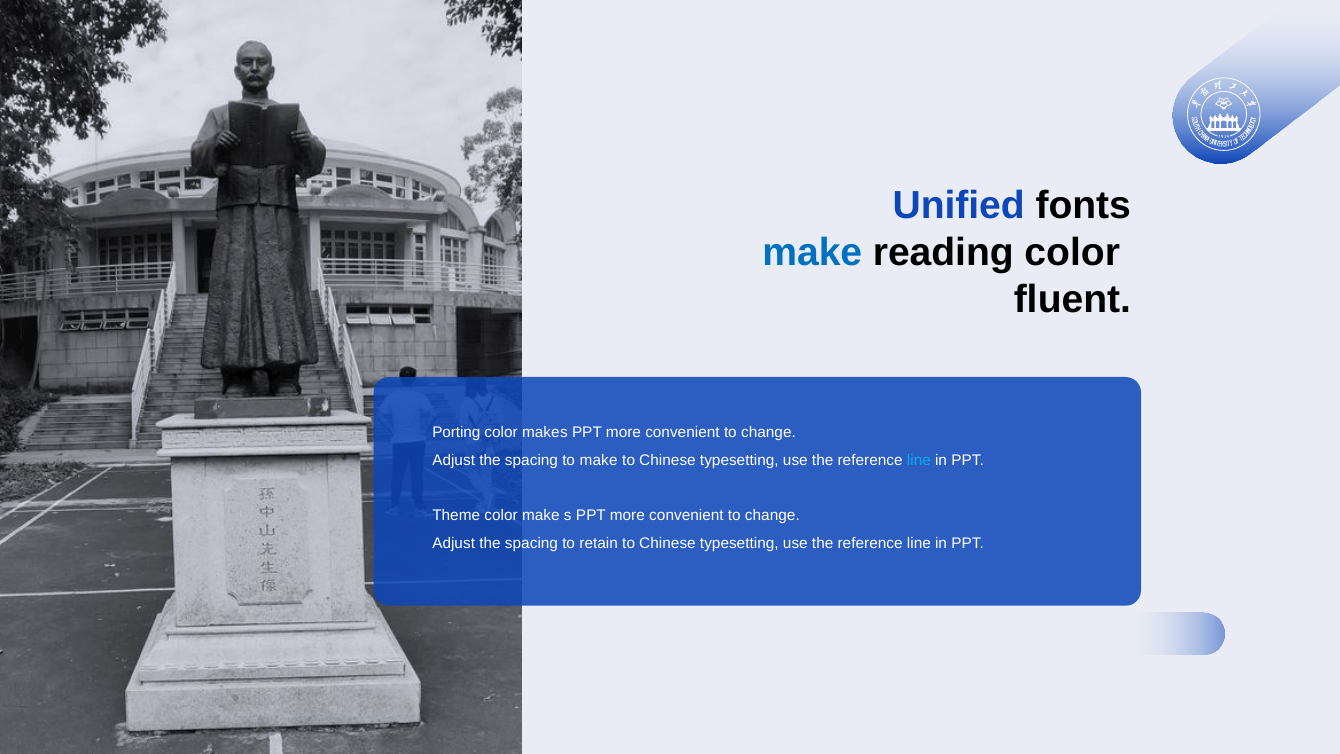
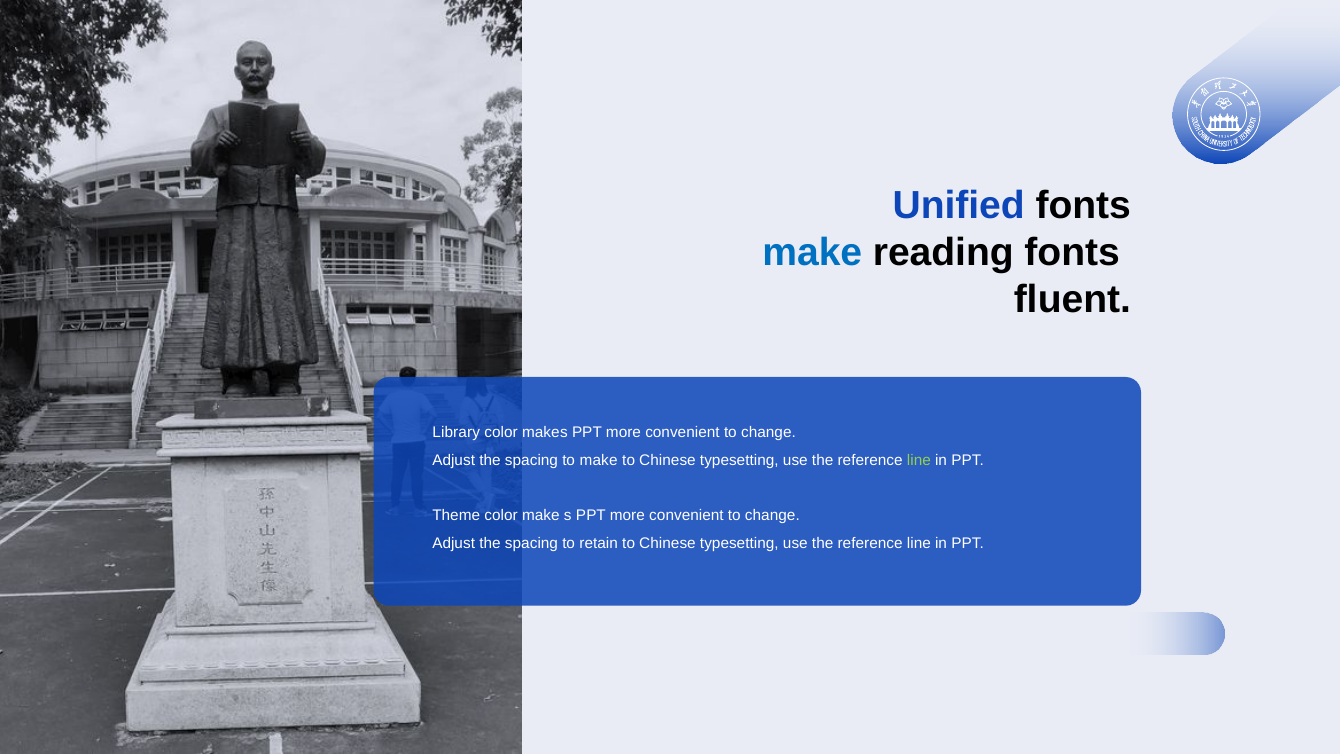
reading color: color -> fonts (1072, 252)
Porting: Porting -> Library (456, 432)
line colour: light blue -> light green (919, 460)
